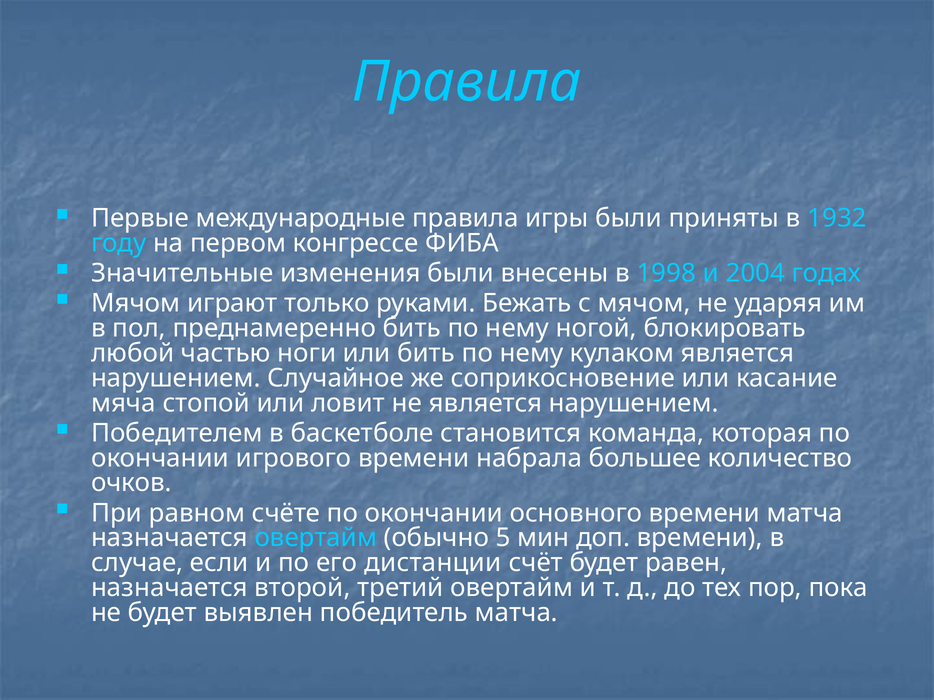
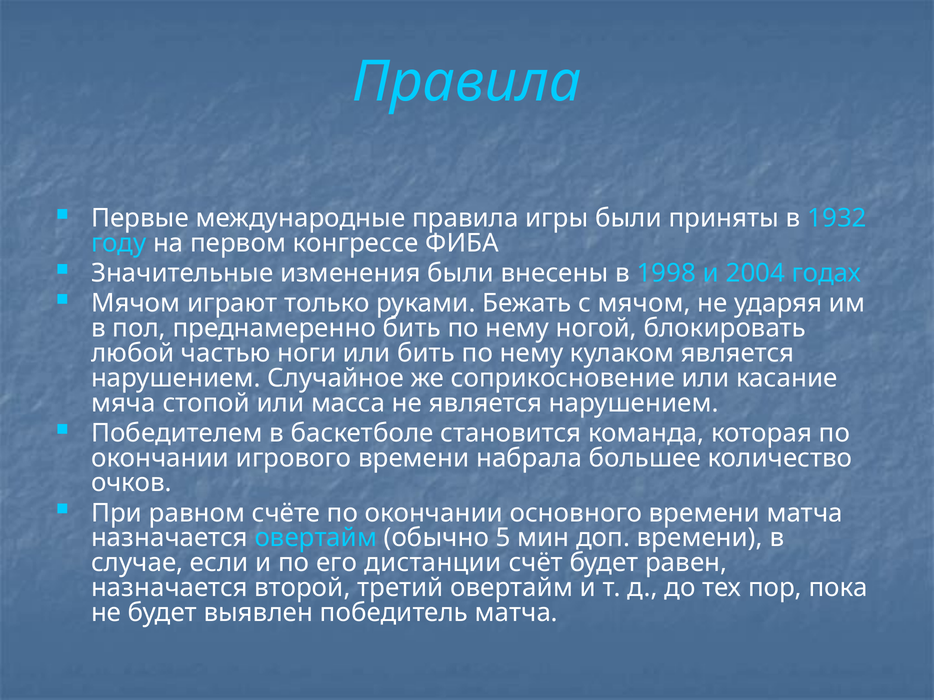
ловит: ловит -> масса (348, 403)
